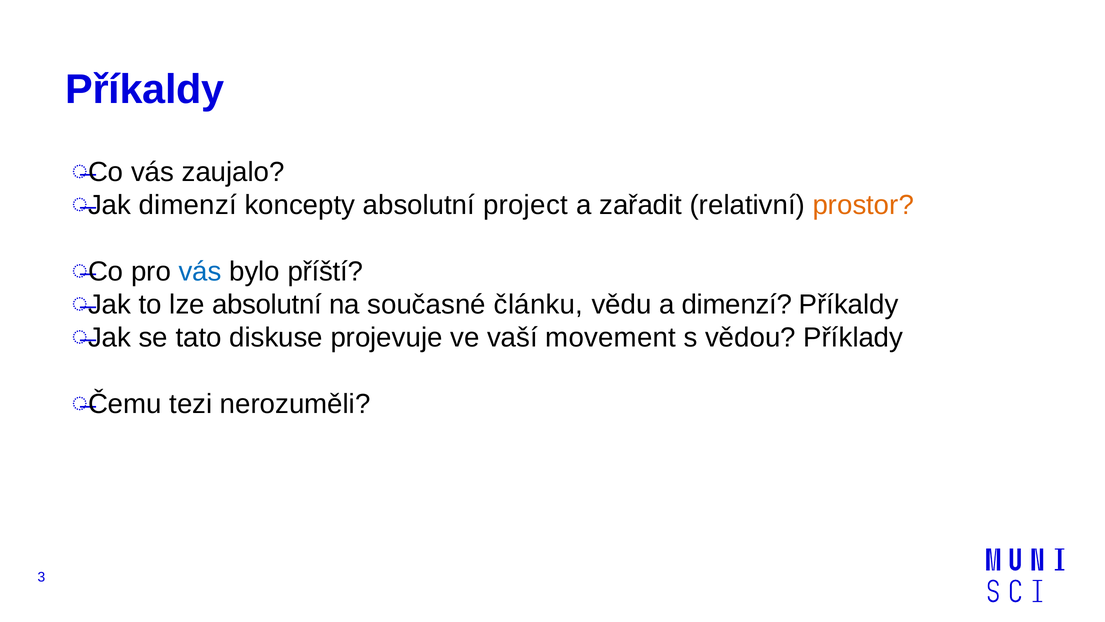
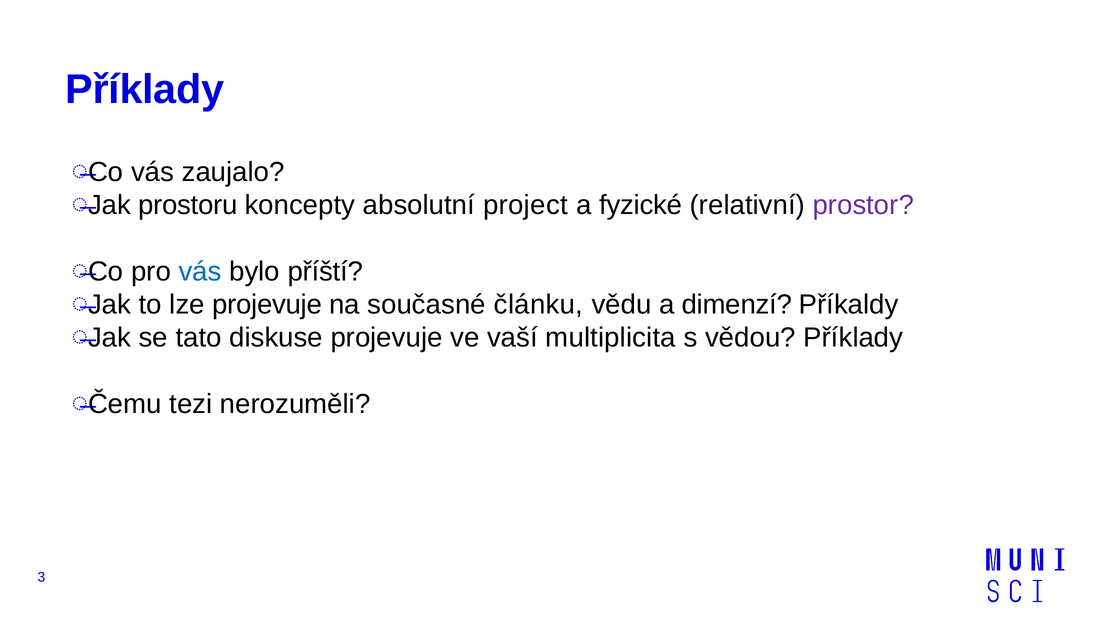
Příkaldy: Příkaldy -> Příklady (145, 89)
Jak dimenzí: dimenzí -> prostoru (188, 205)
zařadit: zařadit -> fyzické (641, 205)
prostor colour: orange -> purple (863, 205)
lze absolutní: absolutní -> projevuje (267, 304)
movement: movement -> multiplicita (611, 338)
